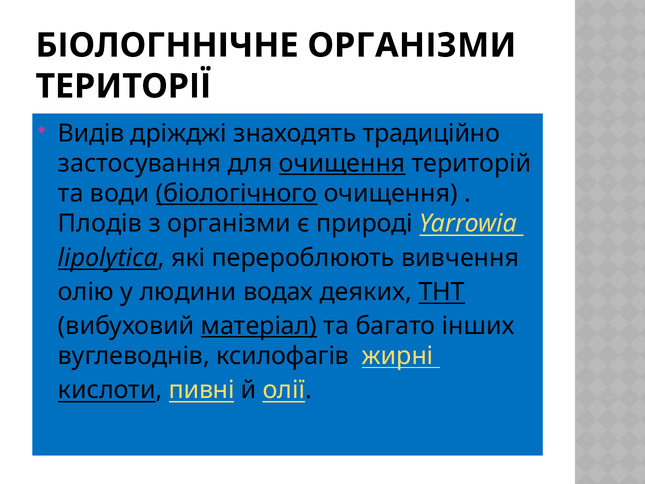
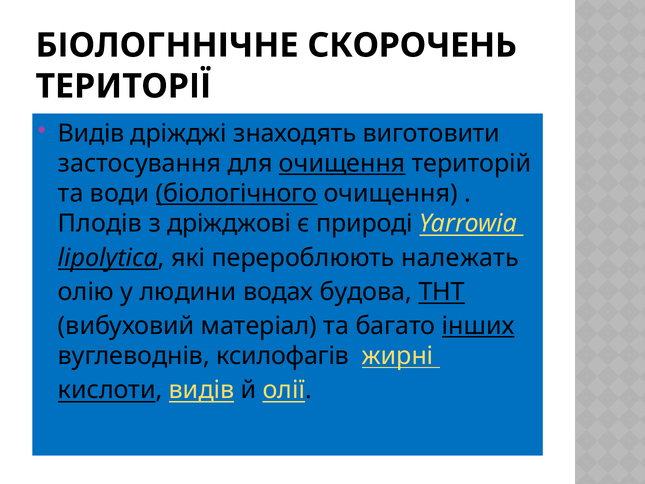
БІОЛОГННІЧНЕ ОРГАНІЗМИ: ОРГАНІЗМИ -> СКОРОЧЕНЬ (412, 45)
традиційно: традиційно -> виготовити (431, 133)
з організми: організми -> дріжджові (229, 224)
вивчення: вивчення -> належать (460, 258)
деяких: деяких -> будова (366, 292)
матеріал underline: present -> none (259, 326)
інших underline: none -> present (478, 326)
кислоти пивні: пивні -> видів (202, 390)
